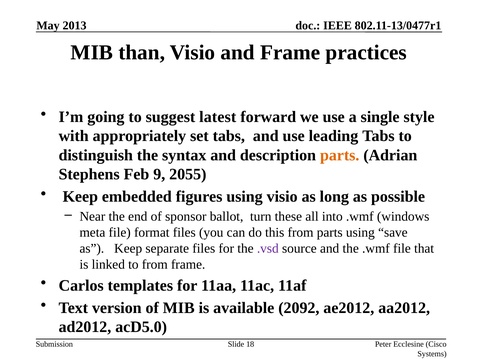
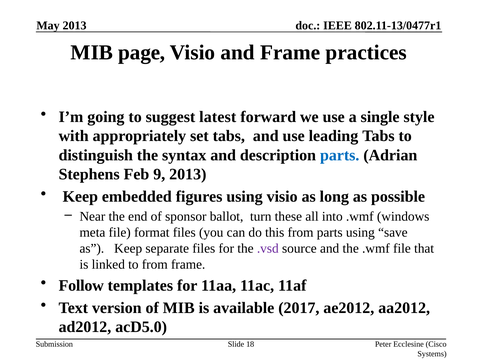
than: than -> page (142, 52)
parts colour: orange -> blue (340, 155)
9 2055: 2055 -> 2013 (188, 174)
Carlos: Carlos -> Follow (81, 285)
2092: 2092 -> 2017 (299, 307)
